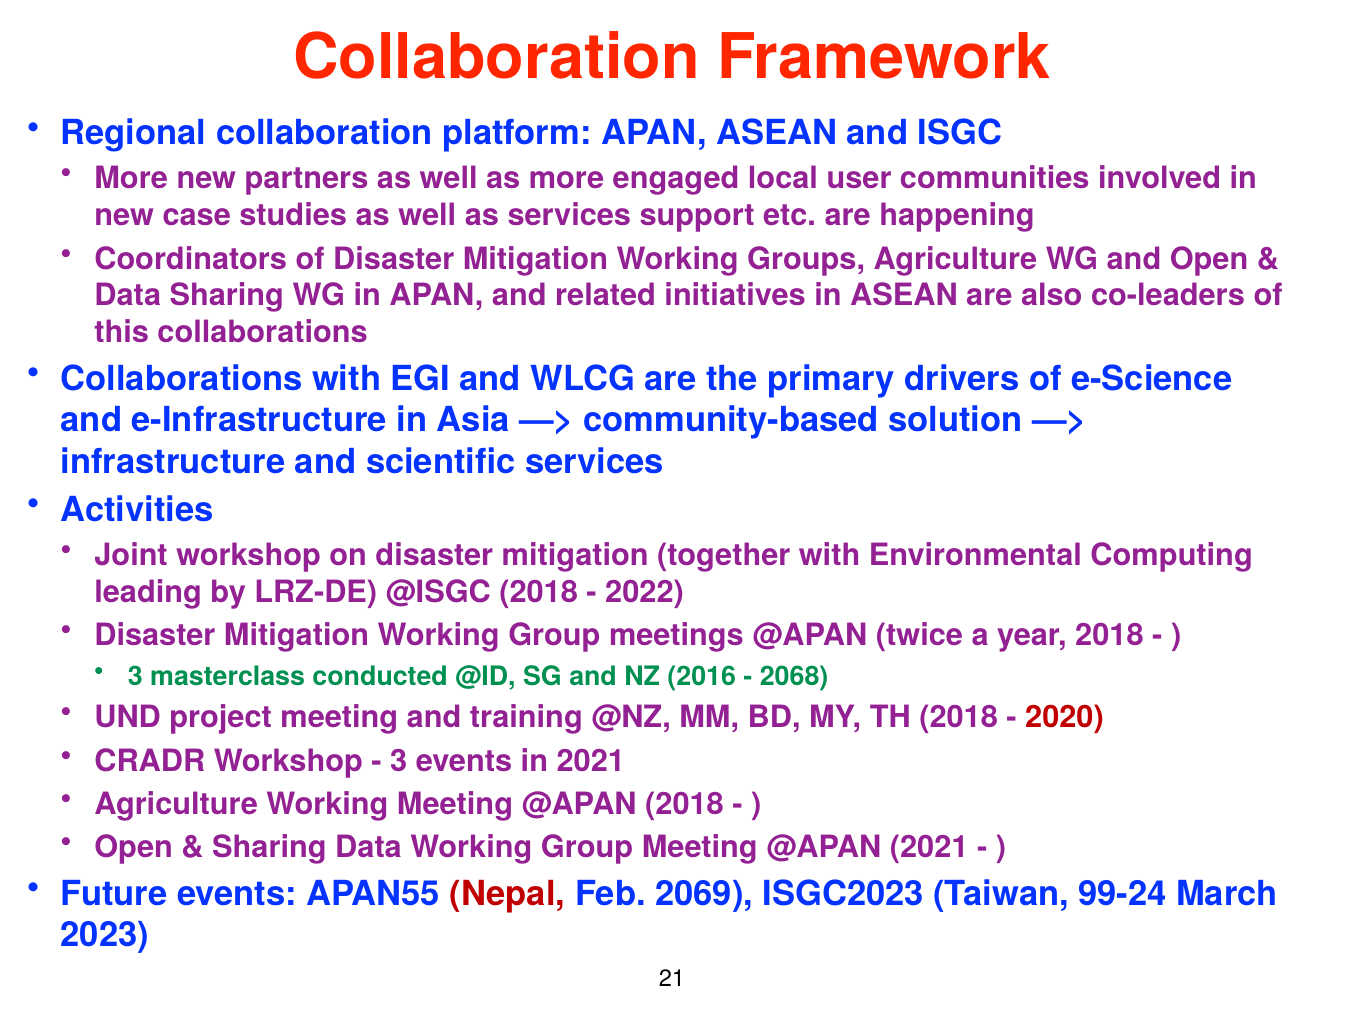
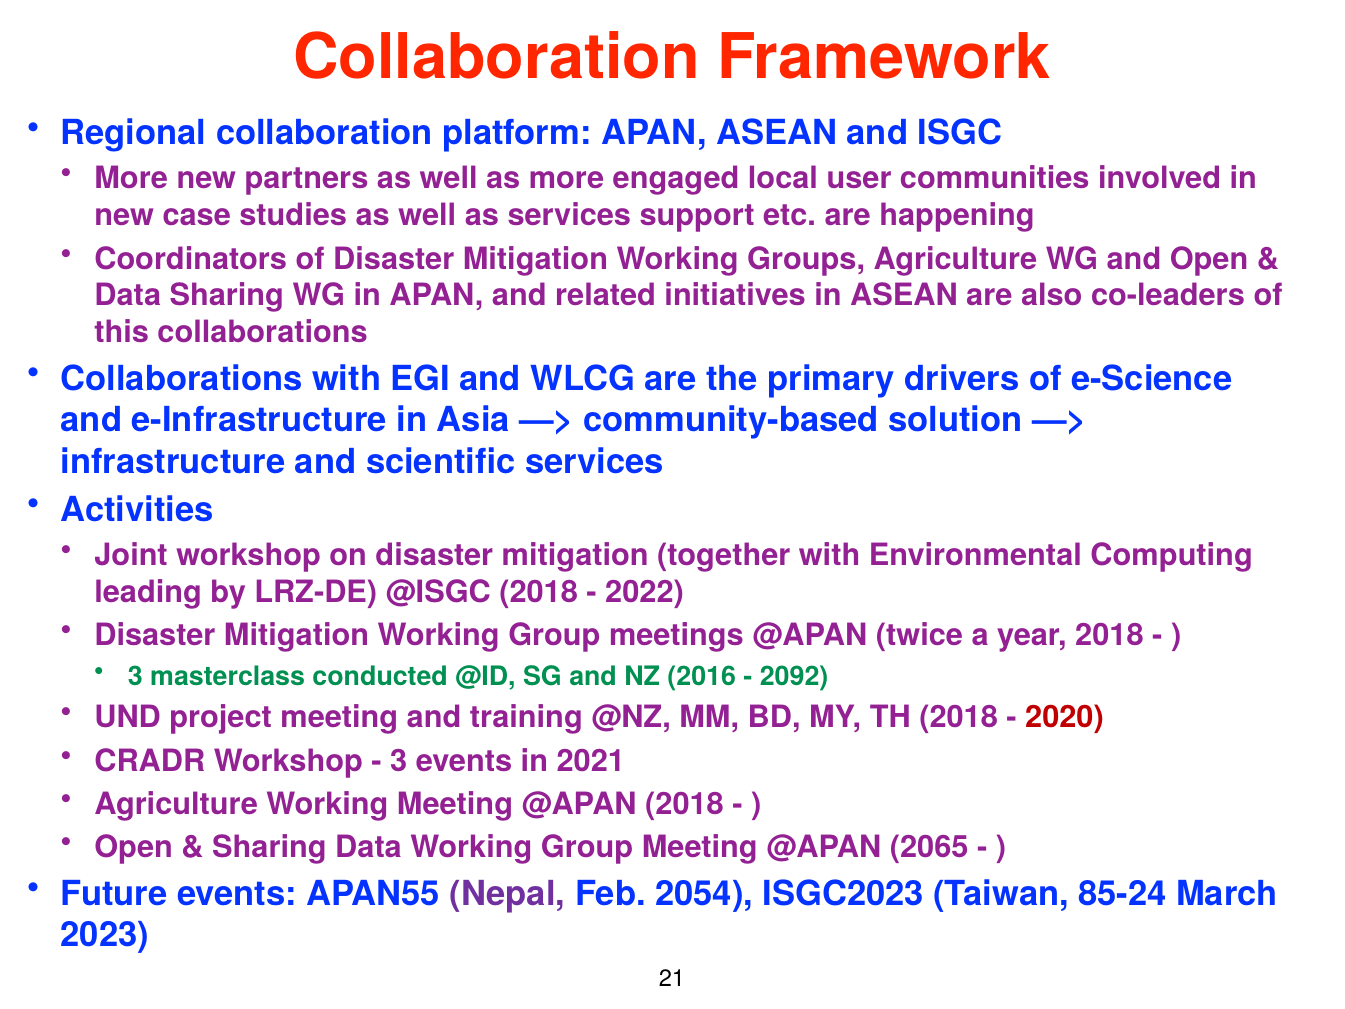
2068: 2068 -> 2092 (794, 676)
@APAN 2021: 2021 -> 2065 (929, 847)
Nepal colour: red -> purple (508, 893)
2069: 2069 -> 2054 (704, 893)
99-24: 99-24 -> 85-24 (1123, 893)
